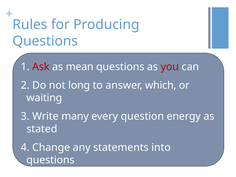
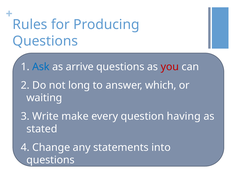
Ask colour: red -> blue (41, 67)
mean: mean -> arrive (80, 67)
many: many -> make (75, 116)
energy: energy -> having (184, 116)
